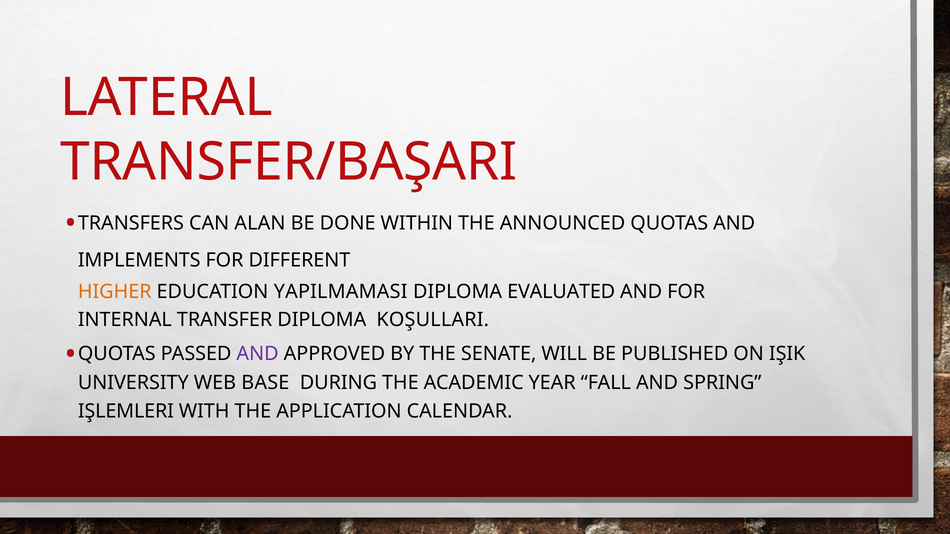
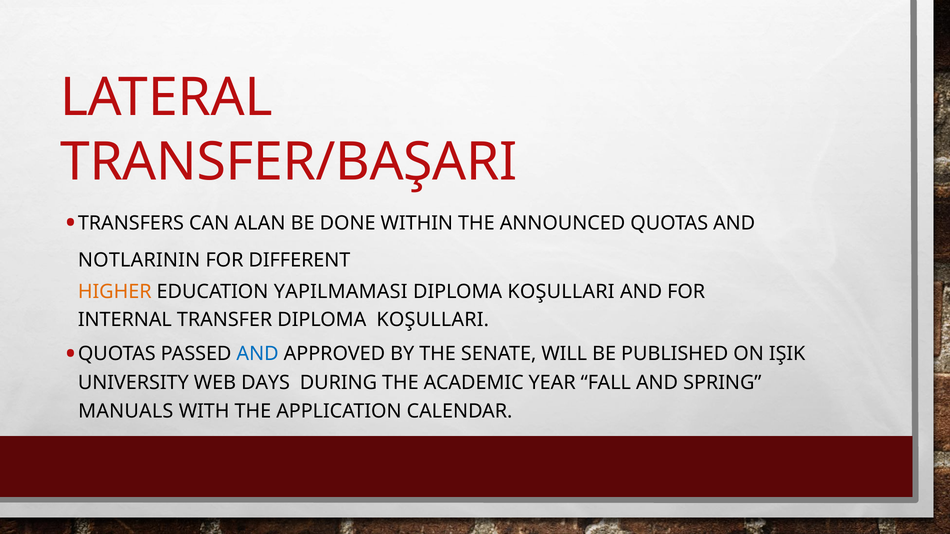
IMPLEMENTS: IMPLEMENTS -> NOTLARININ (139, 261)
EVALUATED: EVALUATED -> KOŞULLARI (561, 292)
AND colour: purple -> blue (258, 354)
BASE: BASE -> DAYS (266, 383)
IŞLEMLERI: IŞLEMLERI -> MANUALS (126, 412)
